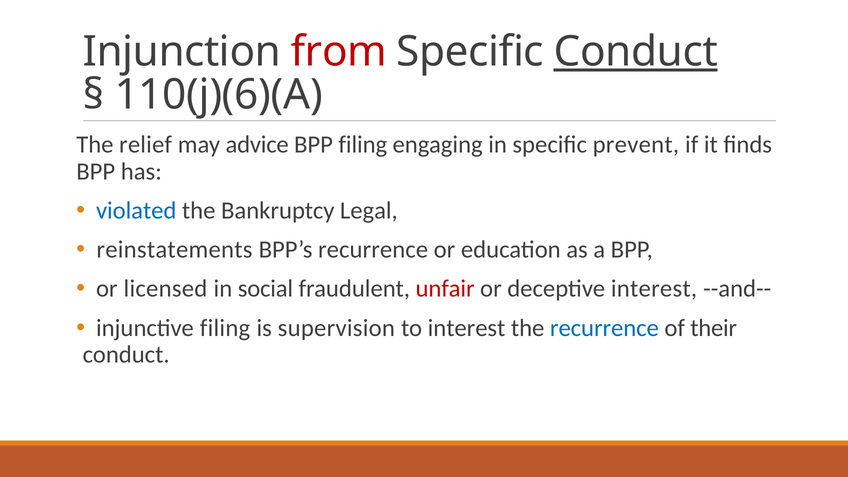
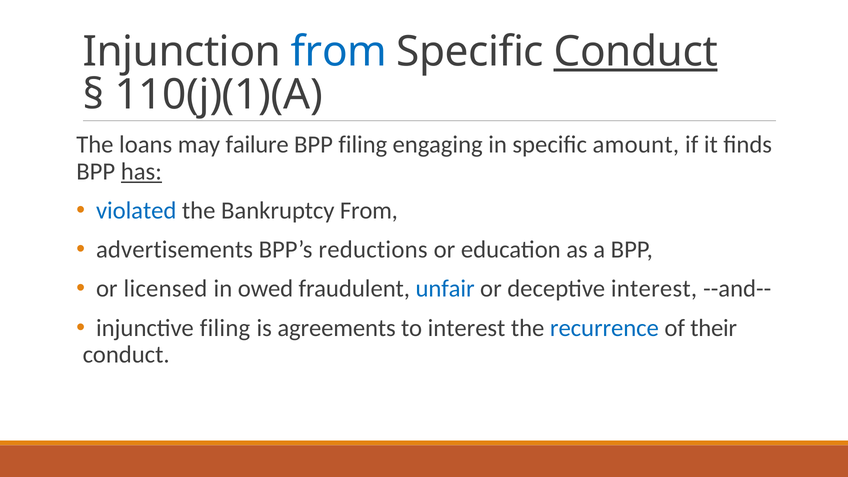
from colour: red -> blue (339, 52)
110(j)(6)(A: 110(j)(6)(A -> 110(j)(1)(A (219, 95)
relief: relief -> loans (146, 145)
advice: advice -> failure (257, 145)
prevent: prevent -> amount (636, 145)
has underline: none -> present (141, 171)
Bankruptcy Legal: Legal -> From (369, 211)
reinstatements: reinstatements -> advertisements (175, 250)
BPP’s recurrence: recurrence -> reductions (373, 250)
social: social -> owed (265, 289)
unfair colour: red -> blue (445, 289)
supervision: supervision -> agreements (337, 328)
